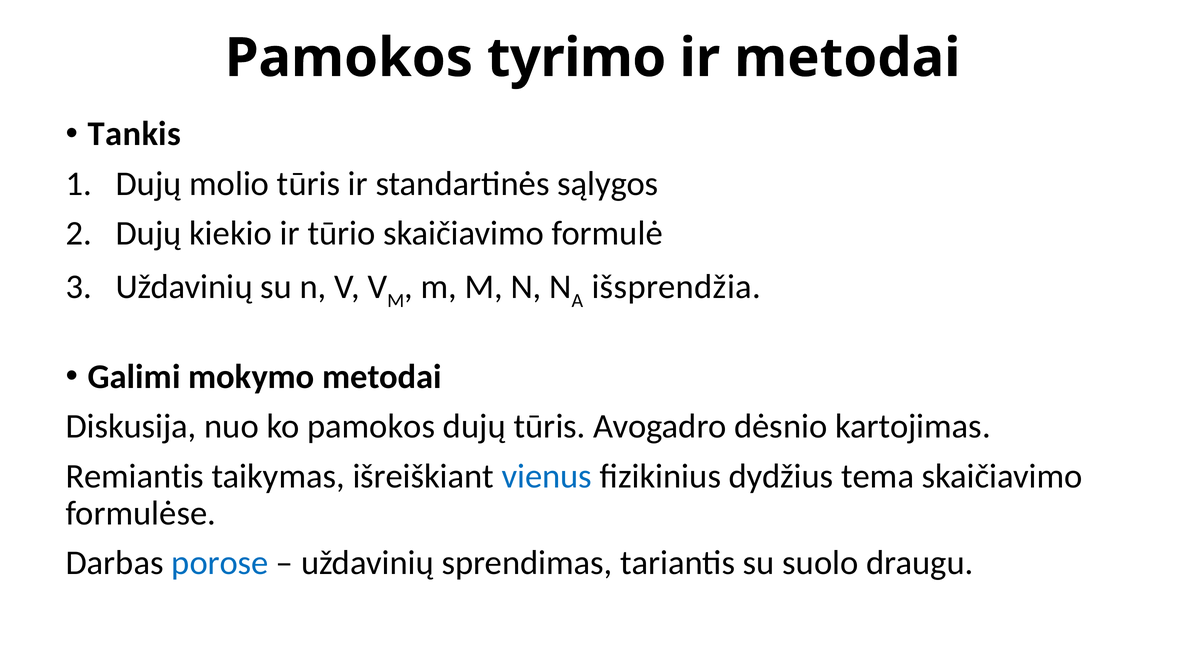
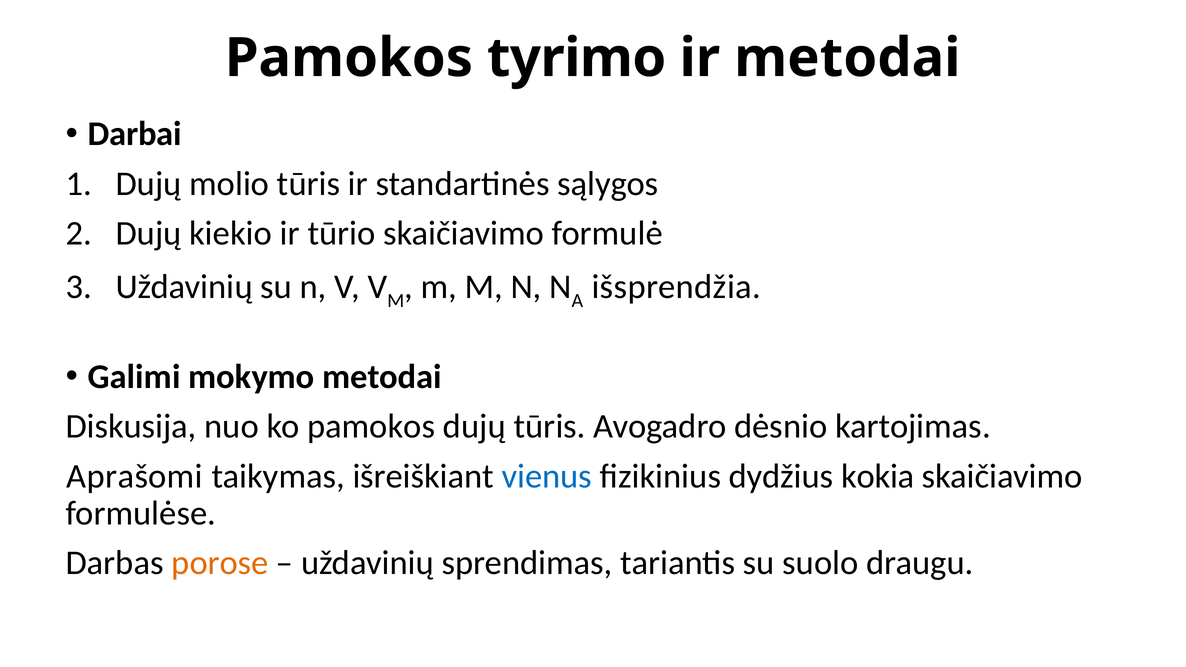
Tankis: Tankis -> Darbai (135, 134)
Remiantis: Remiantis -> Aprašomi (135, 476)
tema: tema -> kokia (878, 476)
porose colour: blue -> orange (220, 563)
